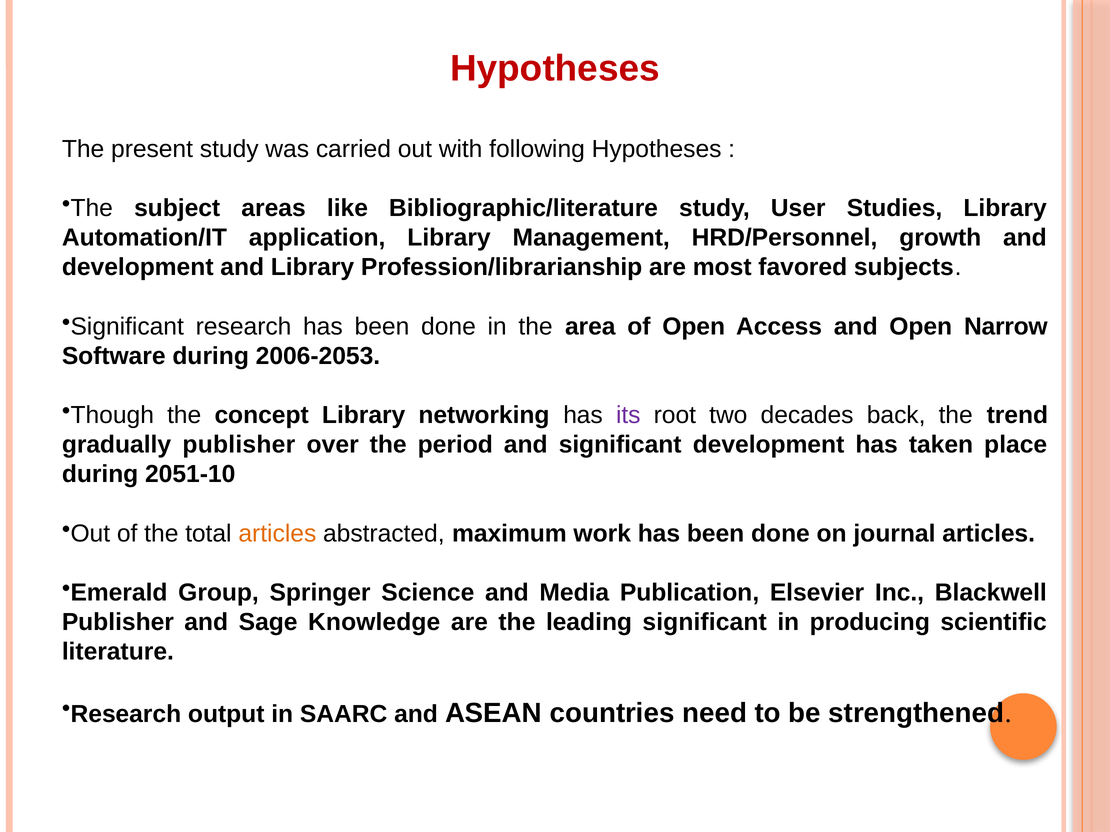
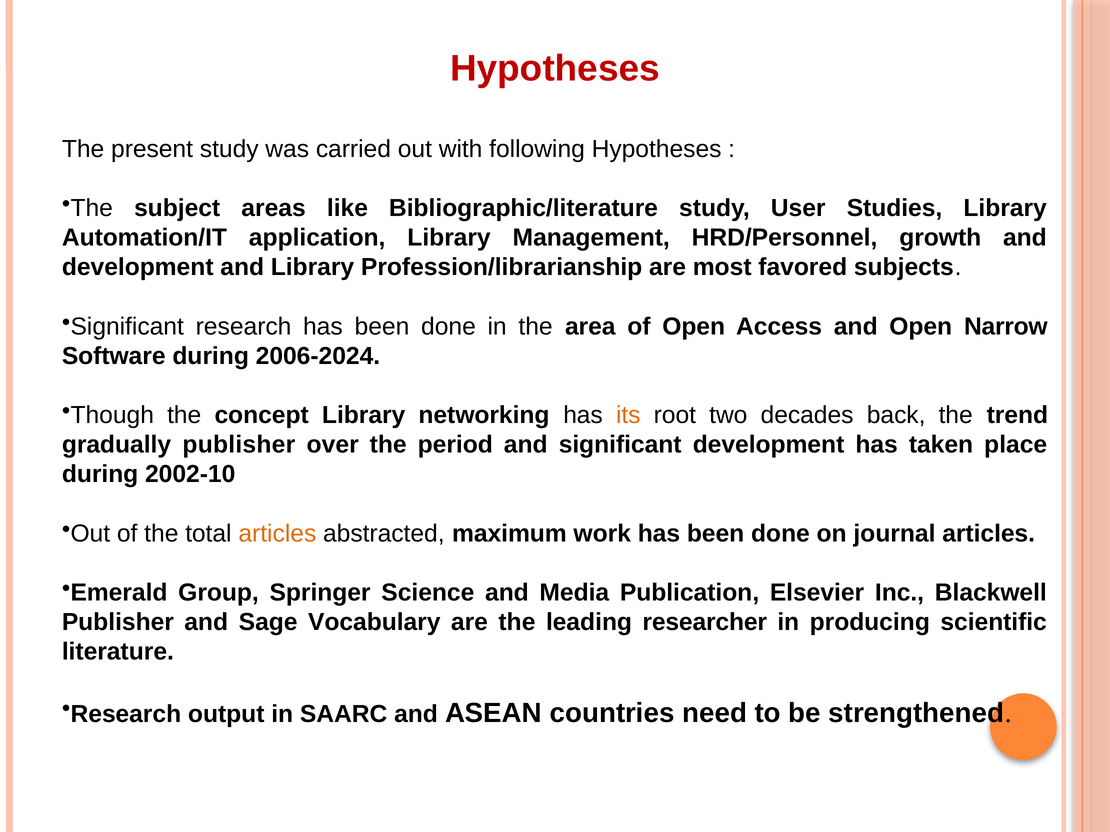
2006-2053: 2006-2053 -> 2006-2024 (318, 356)
its colour: purple -> orange (628, 415)
2051-10: 2051-10 -> 2002-10 (190, 475)
Knowledge: Knowledge -> Vocabulary (374, 623)
leading significant: significant -> researcher (705, 623)
